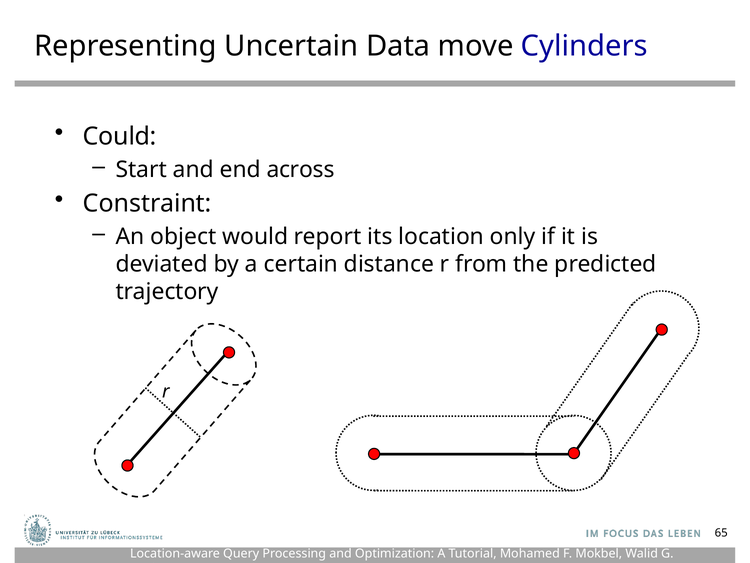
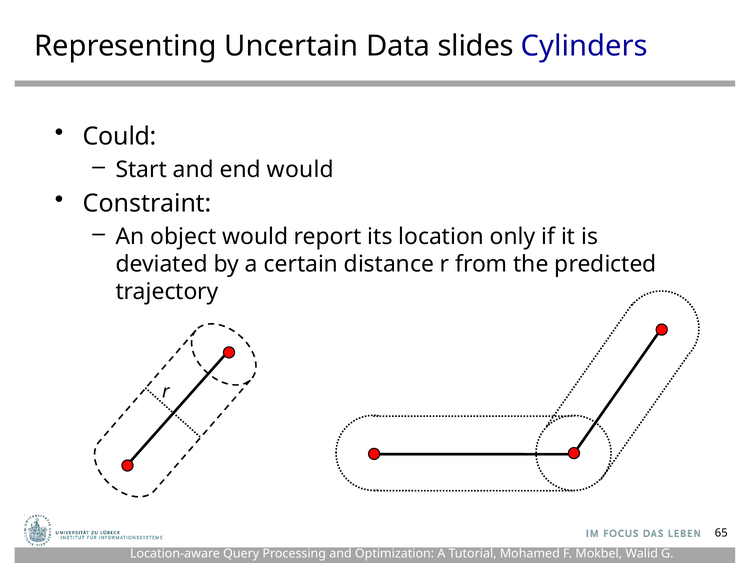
move: move -> slides (476, 46)
end across: across -> would (300, 170)
